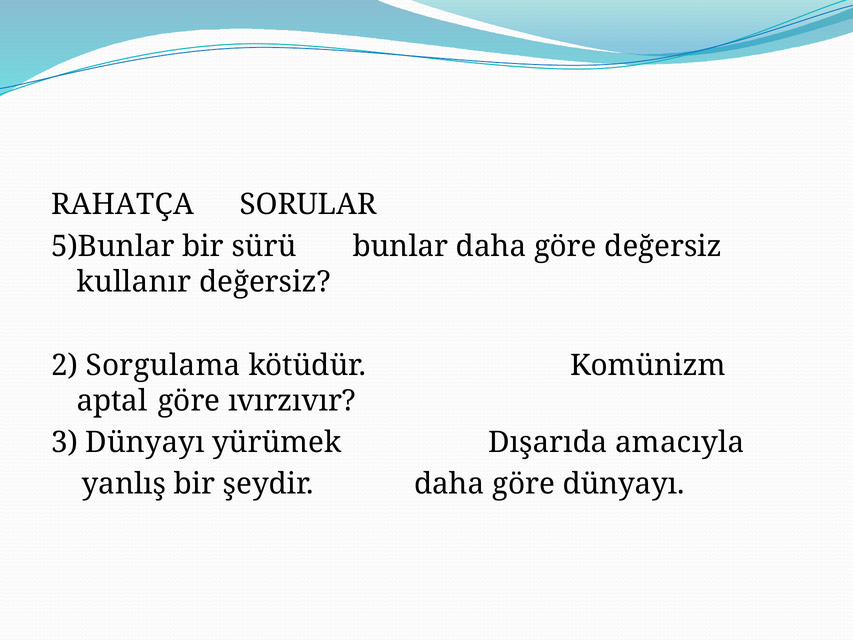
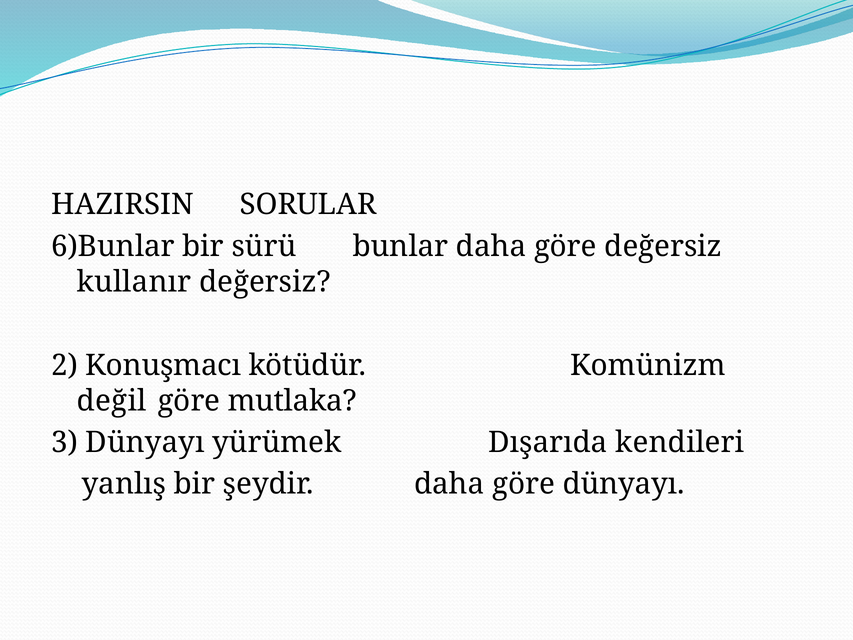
RAHATÇA: RAHATÇA -> HAZIRSIN (123, 205)
5)Bunlar: 5)Bunlar -> 6)Bunlar (113, 246)
Sorgulama: Sorgulama -> Konuşmacı (163, 365)
aptal: aptal -> değil (112, 401)
ıvırzıvır: ıvırzıvır -> mutlaka (292, 401)
amacıyla: amacıyla -> kendileri (680, 442)
